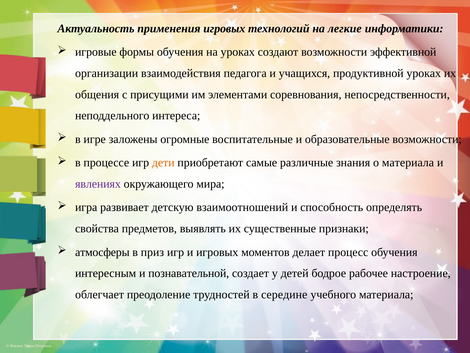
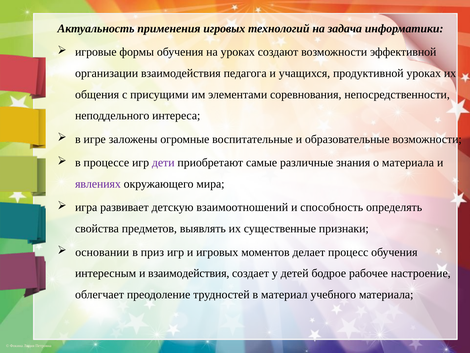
легкие: легкие -> задача (345, 29)
дети colour: orange -> purple (163, 162)
атмосферы: атмосферы -> основании (102, 252)
и познавательной: познавательной -> взаимодействия (189, 273)
середине: середине -> материал (284, 294)
